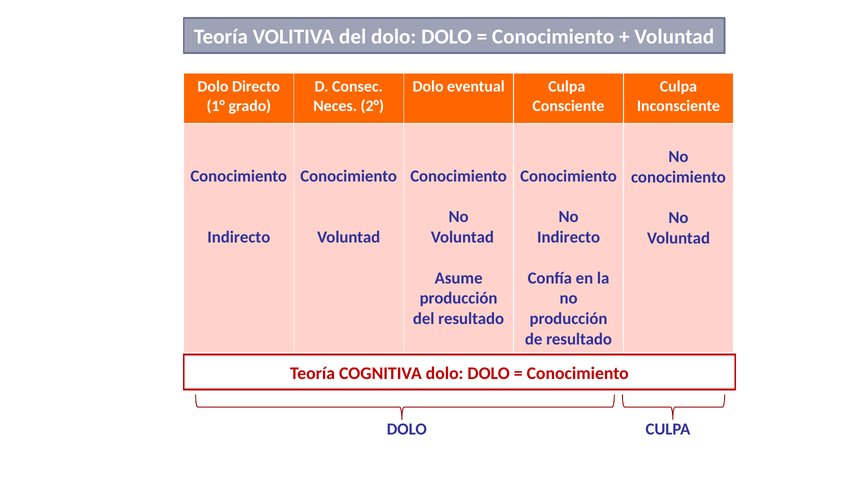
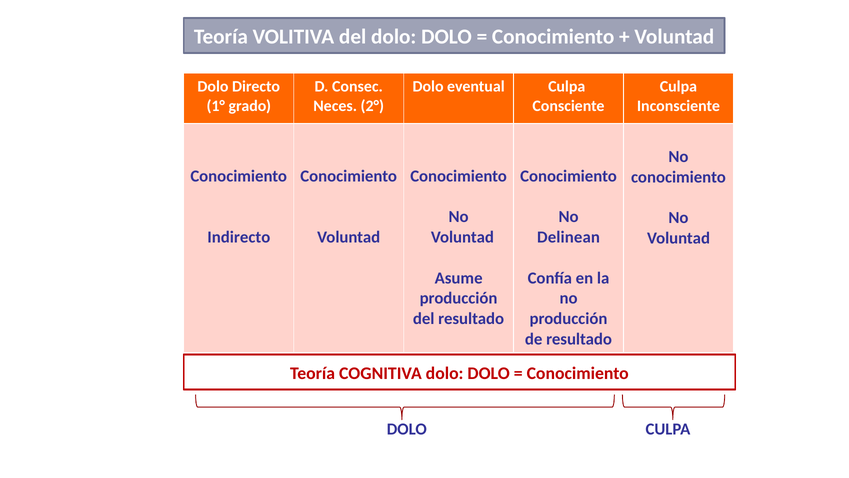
Indirecto: Indirecto -> Delinean (569, 237)
